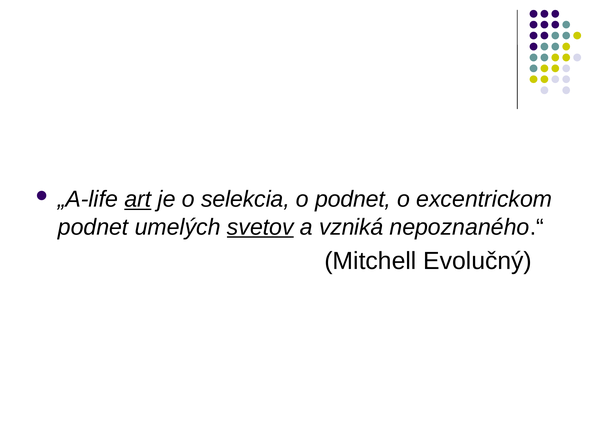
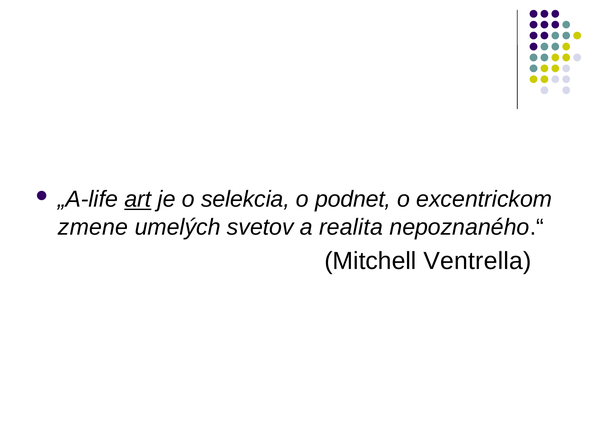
podnet: podnet -> zmene (93, 227)
svetov underline: present -> none (260, 227)
vzniká: vzniká -> realita (351, 227)
Evolučný: Evolučný -> Ventrella (477, 261)
